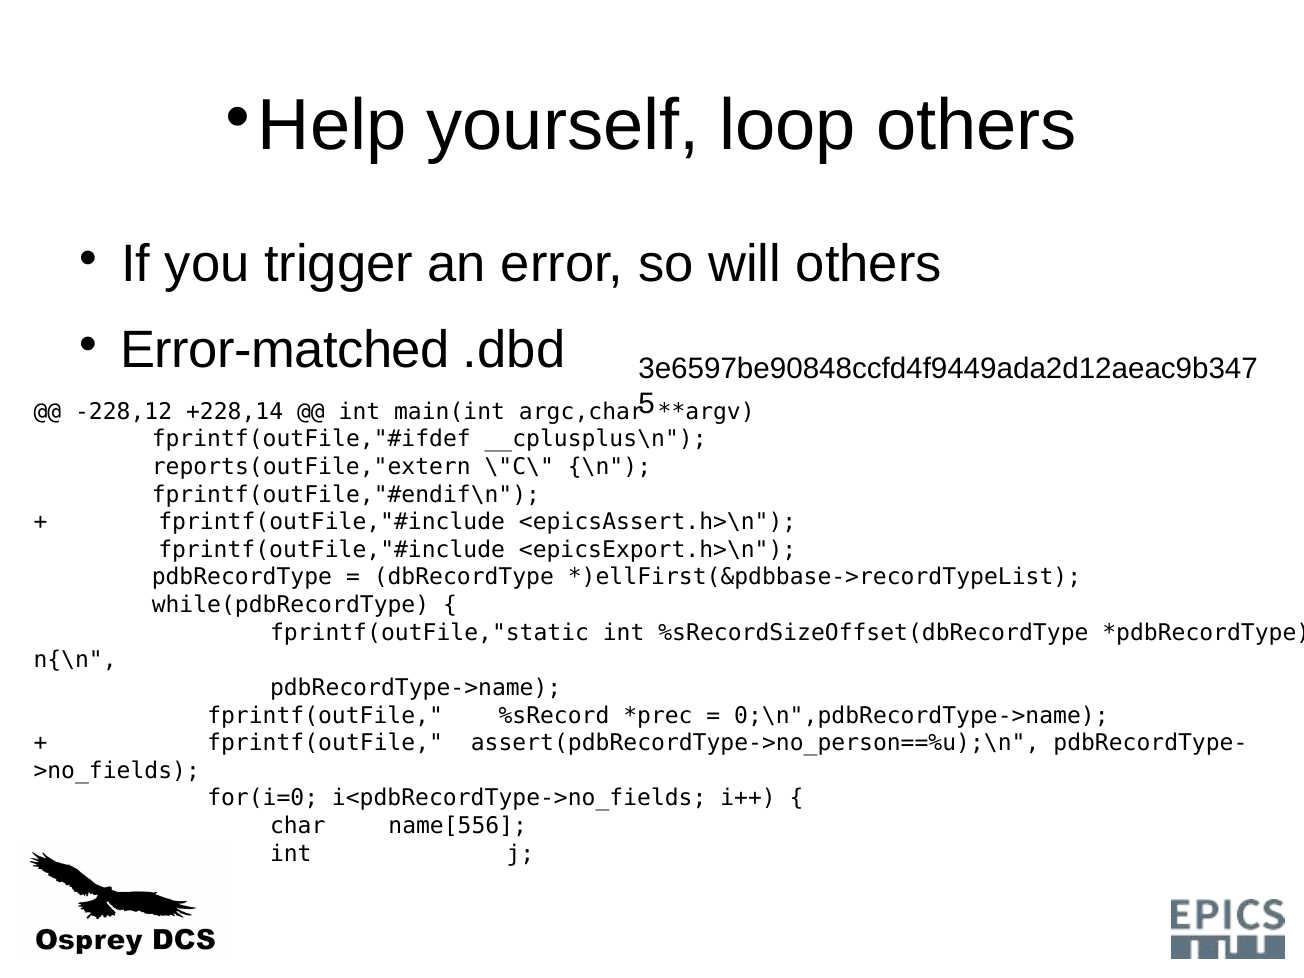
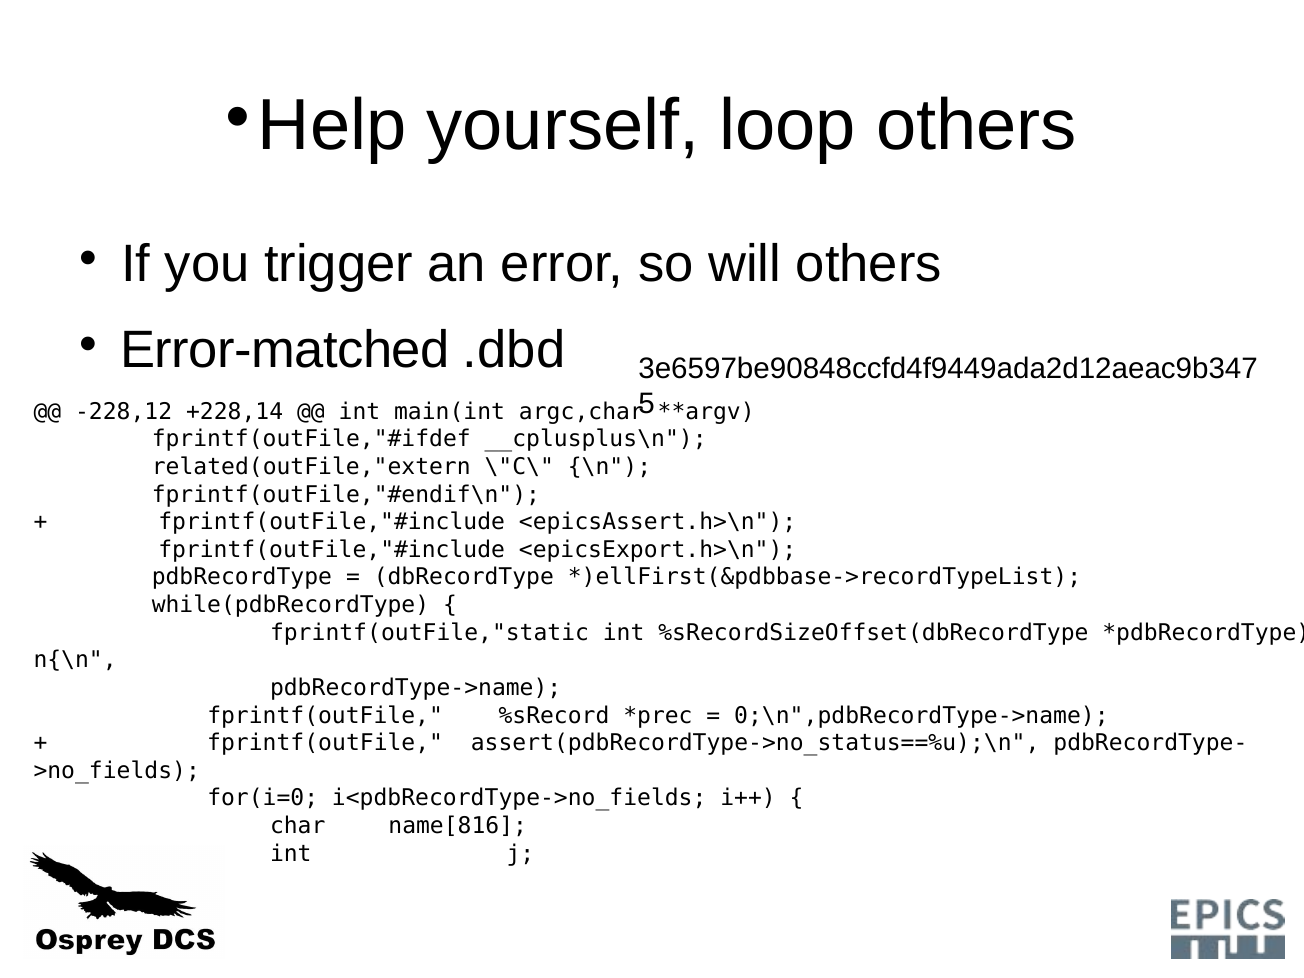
reports(outFile,"extern: reports(outFile,"extern -> related(outFile,"extern (311, 467)
assert(pdbRecordType->no_person==%u);\n: assert(pdbRecordType->no_person==%u);\n -> assert(pdbRecordType->no_status==%u);\n (755, 743)
name[556: name[556 -> name[816 (458, 826)
